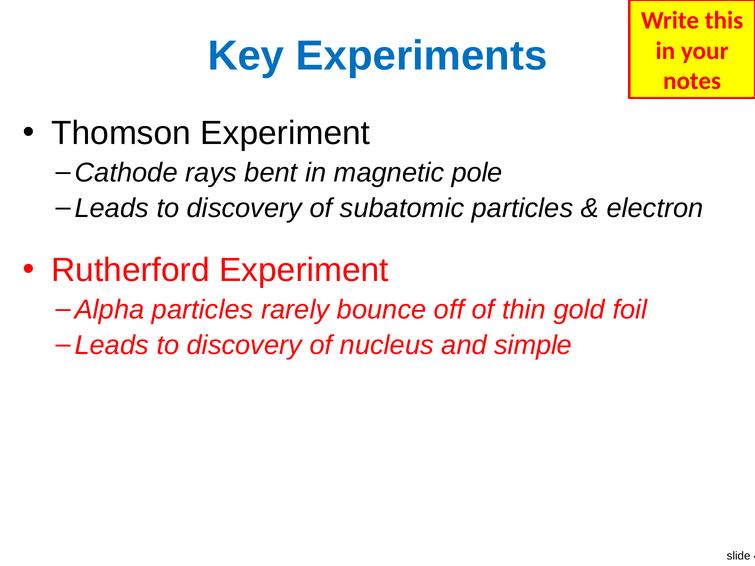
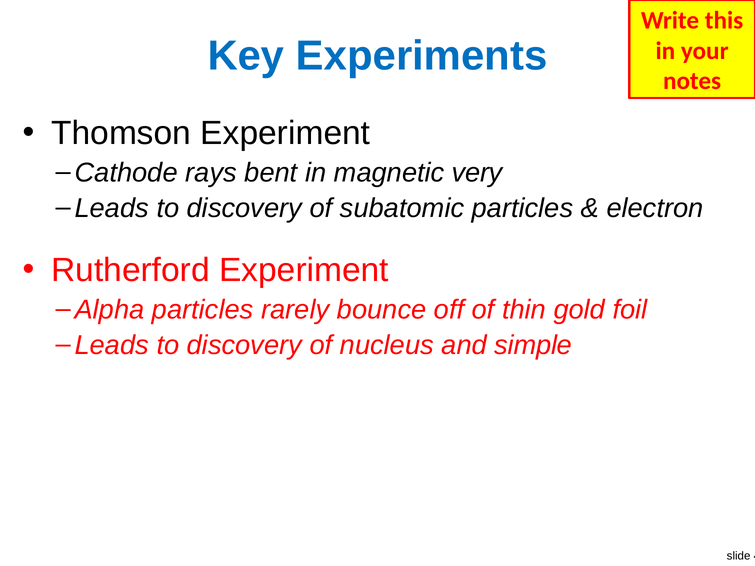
pole: pole -> very (477, 173)
